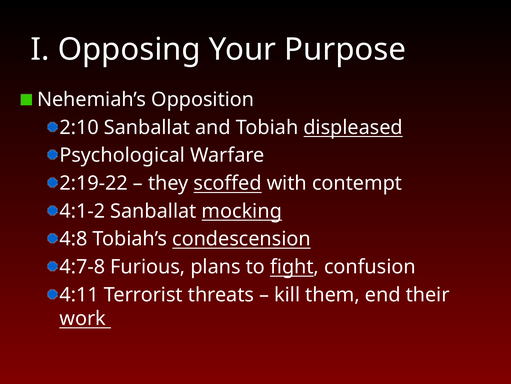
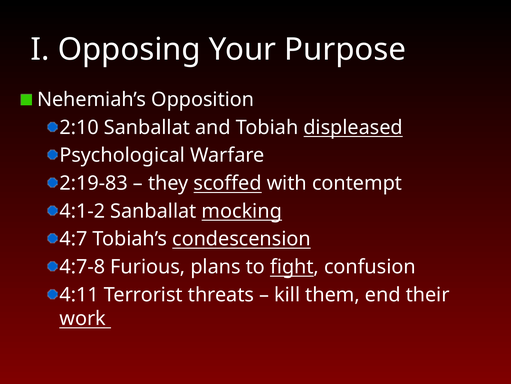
2:19-22: 2:19-22 -> 2:19-83 (94, 183)
4:8: 4:8 -> 4:7 (73, 239)
